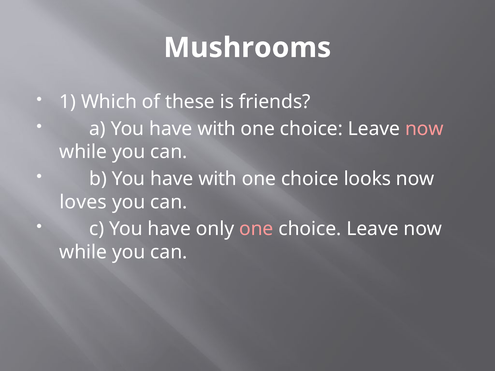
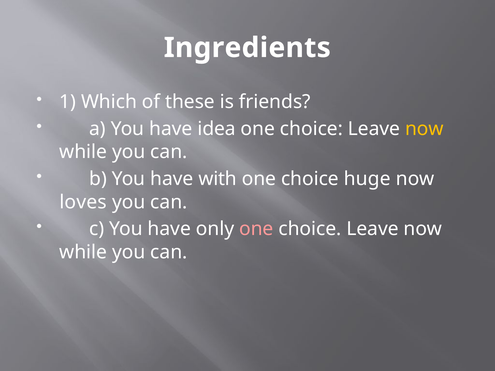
Mushrooms: Mushrooms -> Ingredients (247, 48)
a You have with: with -> idea (217, 129)
now colour: pink -> yellow (424, 129)
looks: looks -> huge (367, 179)
